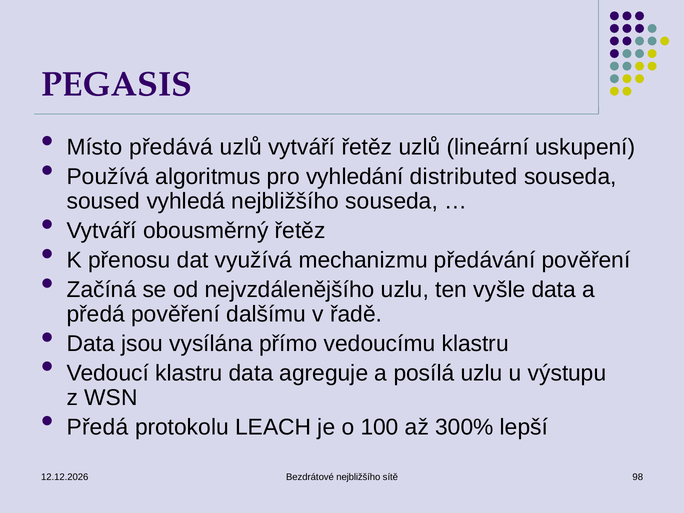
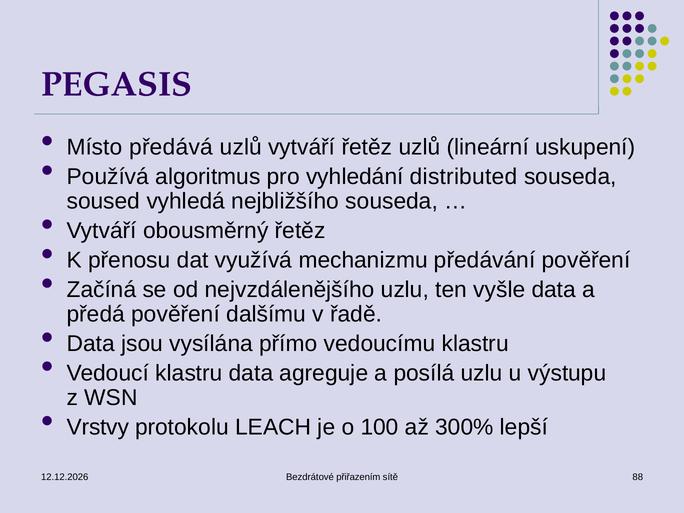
Předá: Předá -> Vrstvy (98, 427)
Bezdrátové nejbližšího: nejbližšího -> přiřazením (358, 477)
98: 98 -> 88 (638, 477)
